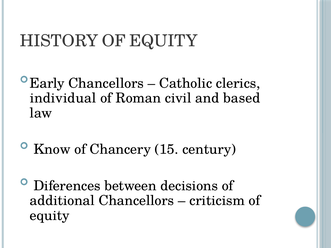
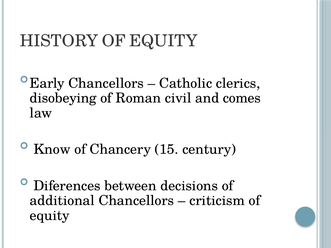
individual: individual -> disobeying (63, 98)
based: based -> comes (242, 98)
